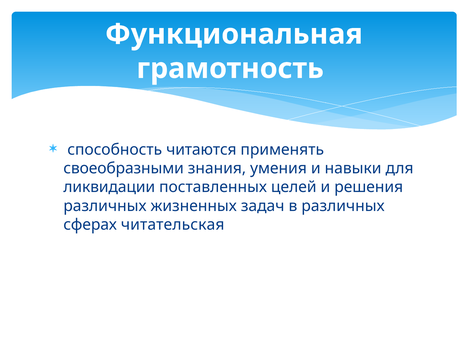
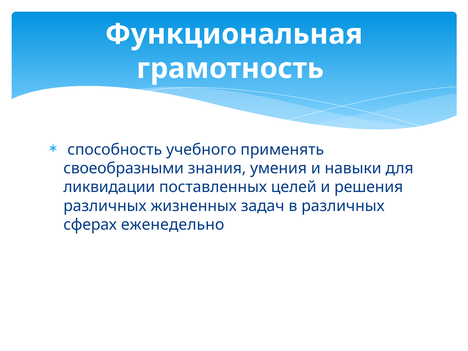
читаются: читаются -> учебного (201, 150)
читательская: читательская -> еженедельно (173, 225)
